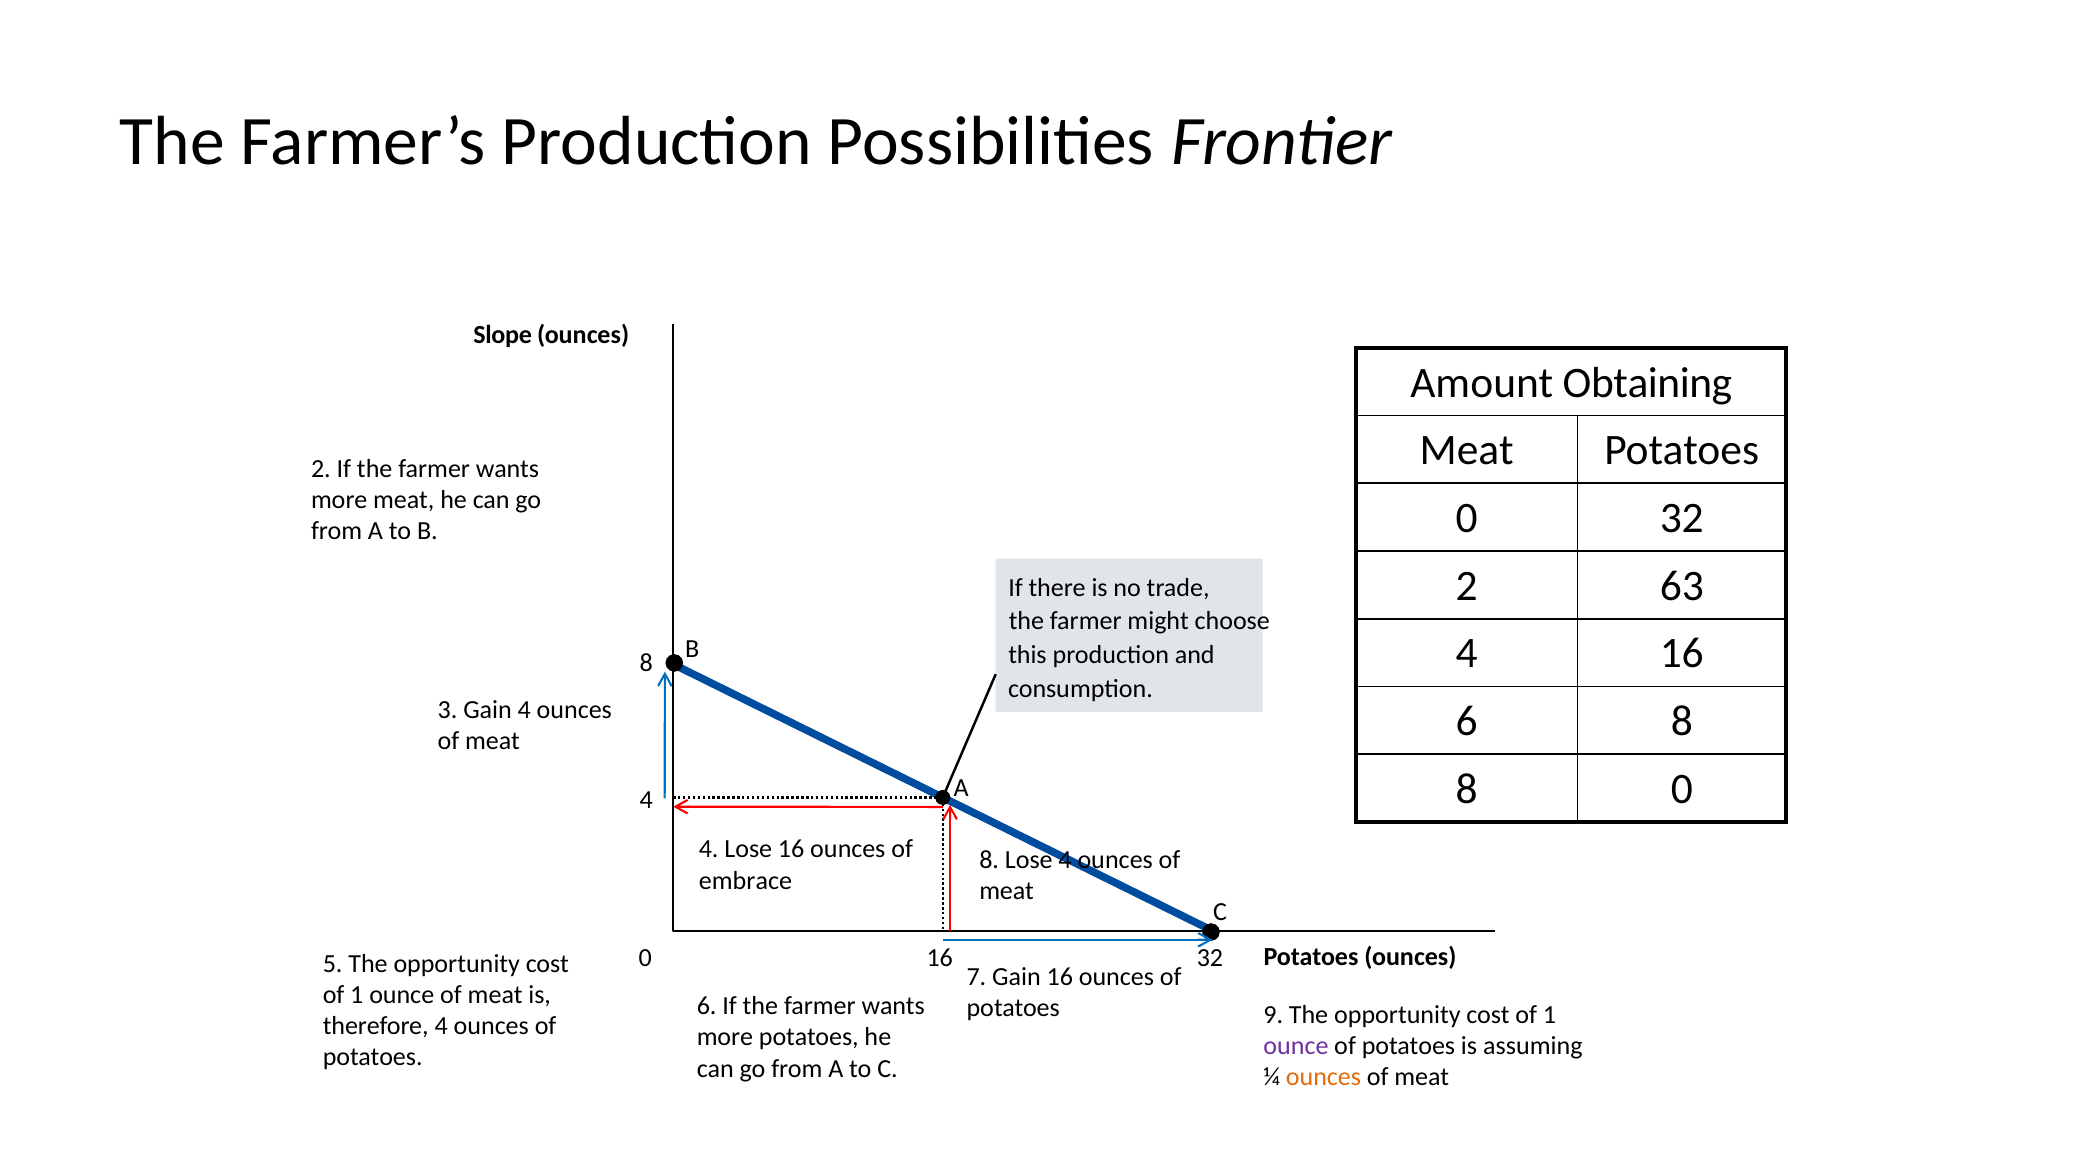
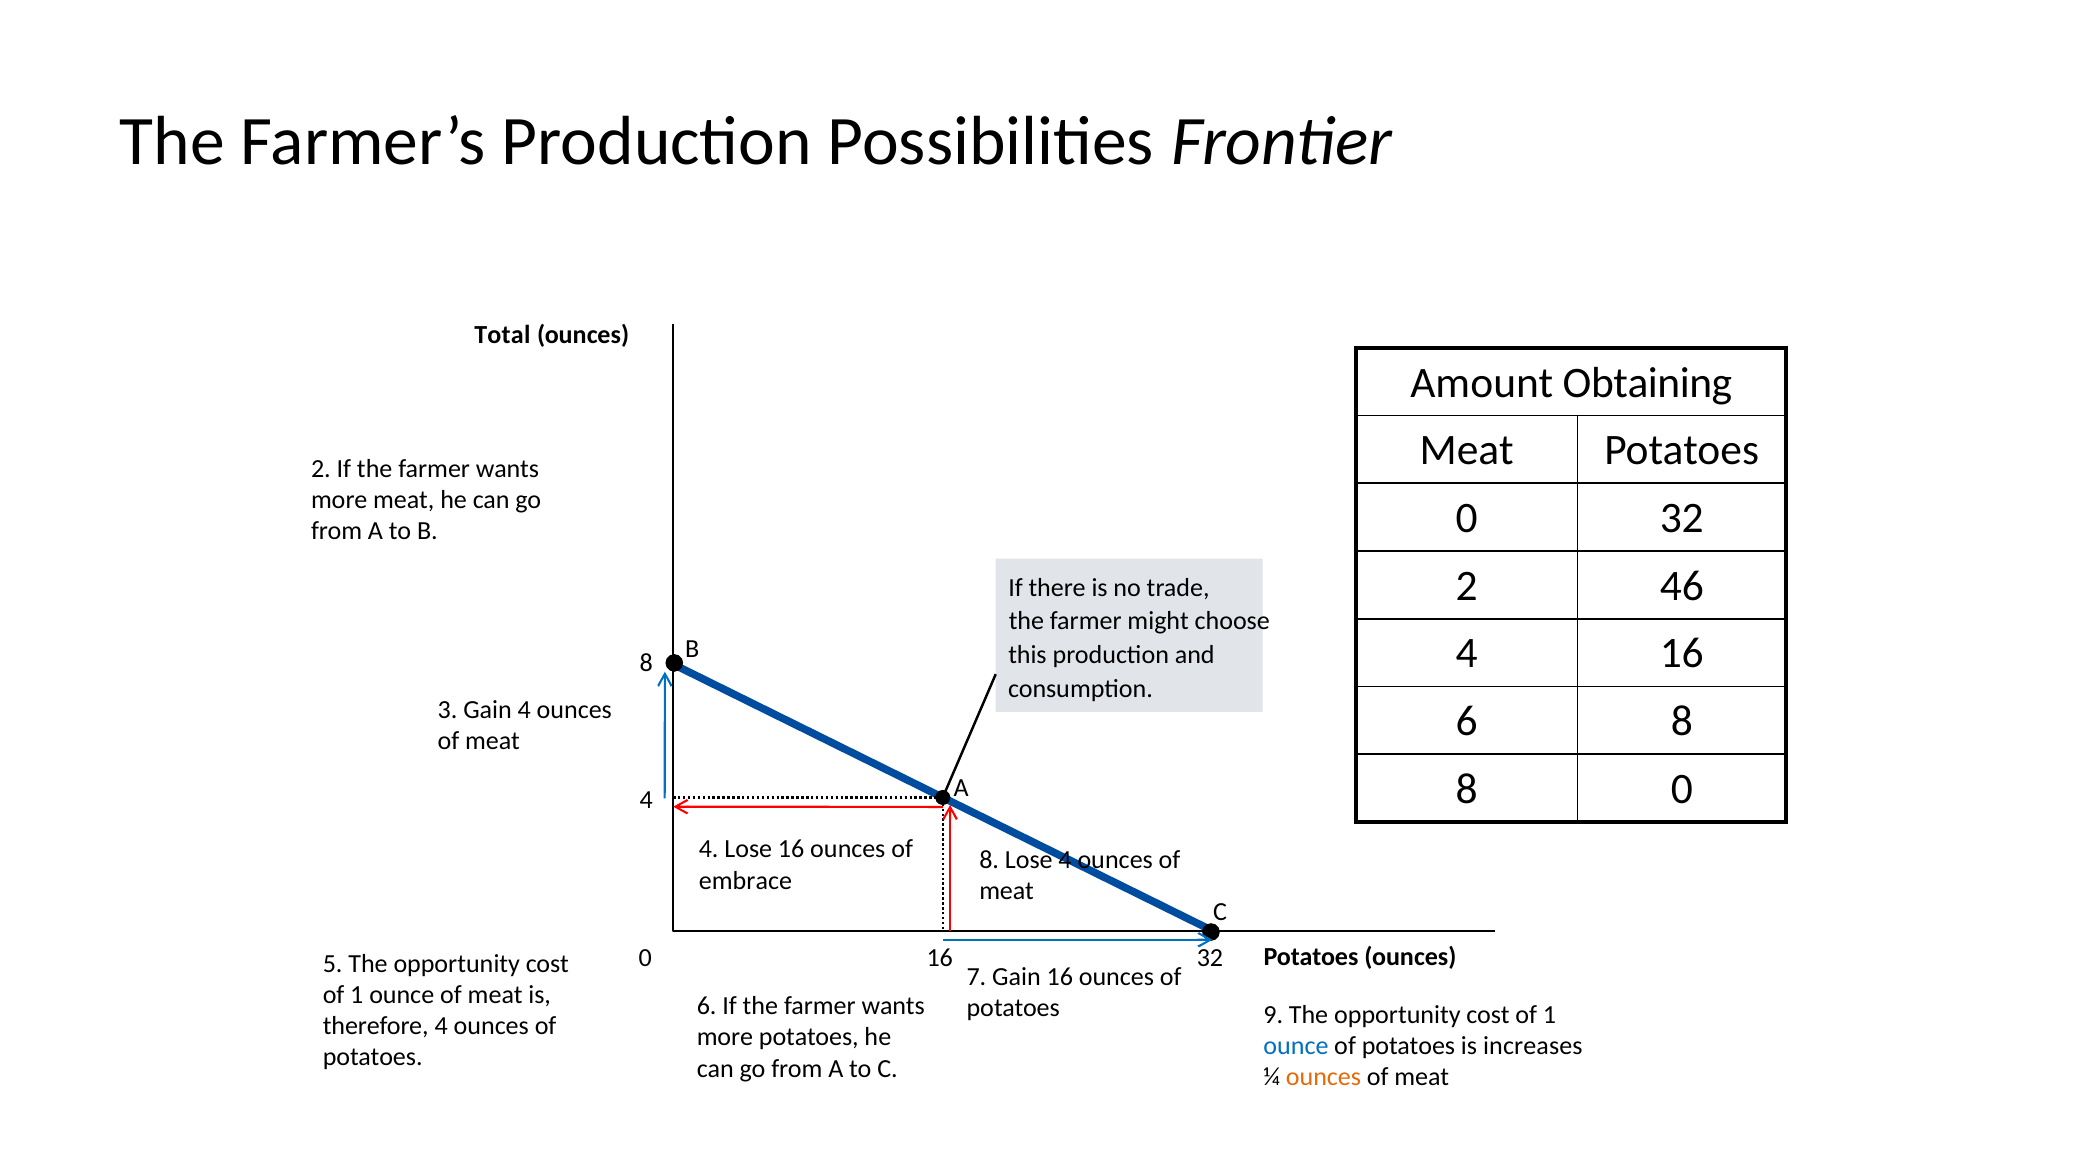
Slope: Slope -> Total (502, 335)
63: 63 -> 46 (1682, 586)
ounce colour: purple -> blue (1296, 1046)
assuming: assuming -> increases (1533, 1046)
